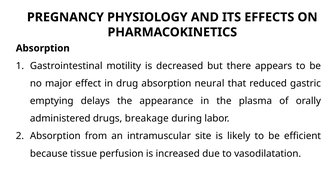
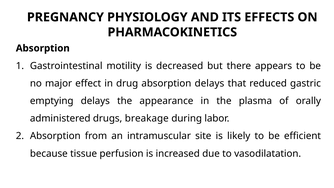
absorption neural: neural -> delays (209, 83)
